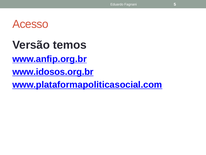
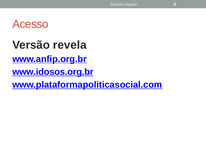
temos: temos -> revela (70, 45)
